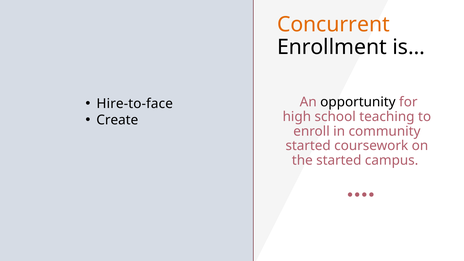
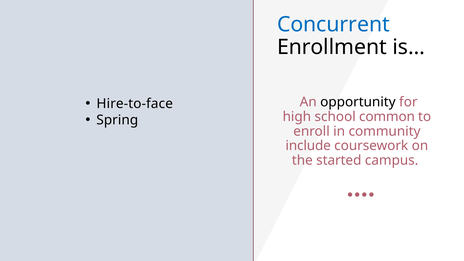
Concurrent colour: orange -> blue (333, 24)
teaching: teaching -> common (387, 117)
Create: Create -> Spring (117, 120)
started: started -> include (308, 146)
